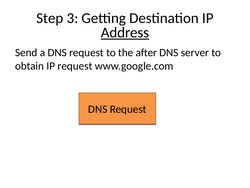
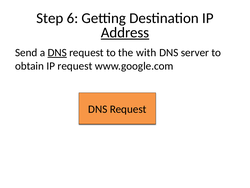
3: 3 -> 6 (72, 18)
DNS underline: none -> present (57, 52)
after: after -> with (146, 52)
